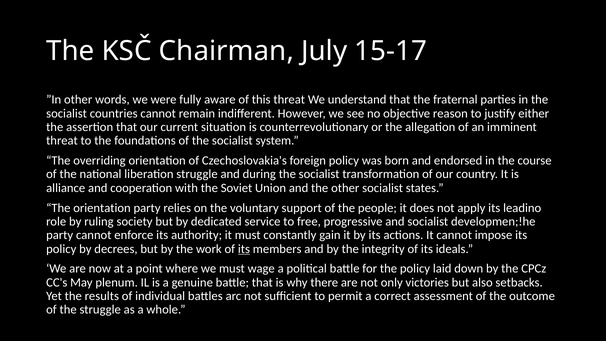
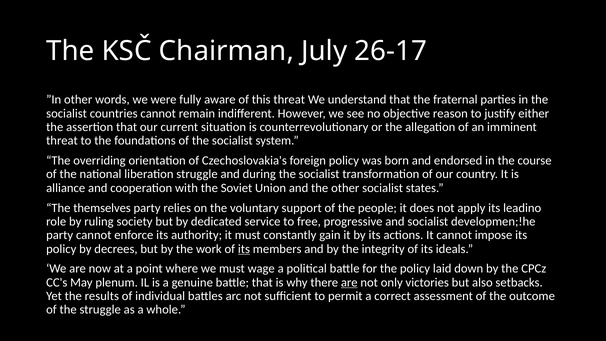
15-17: 15-17 -> 26-17 (391, 51)
The orientation: orientation -> themselves (102, 208)
are underline: none -> present (349, 282)
